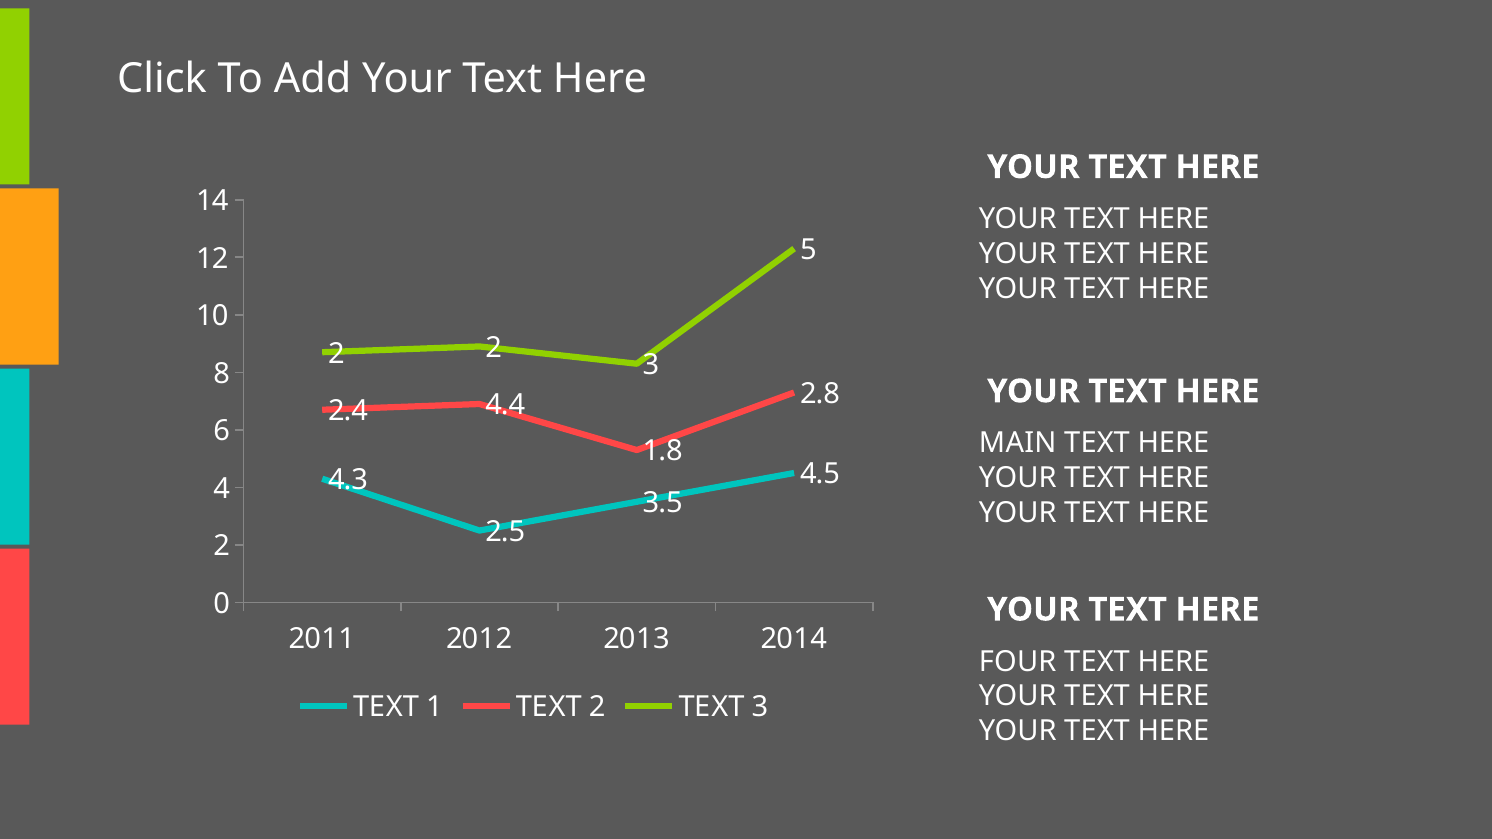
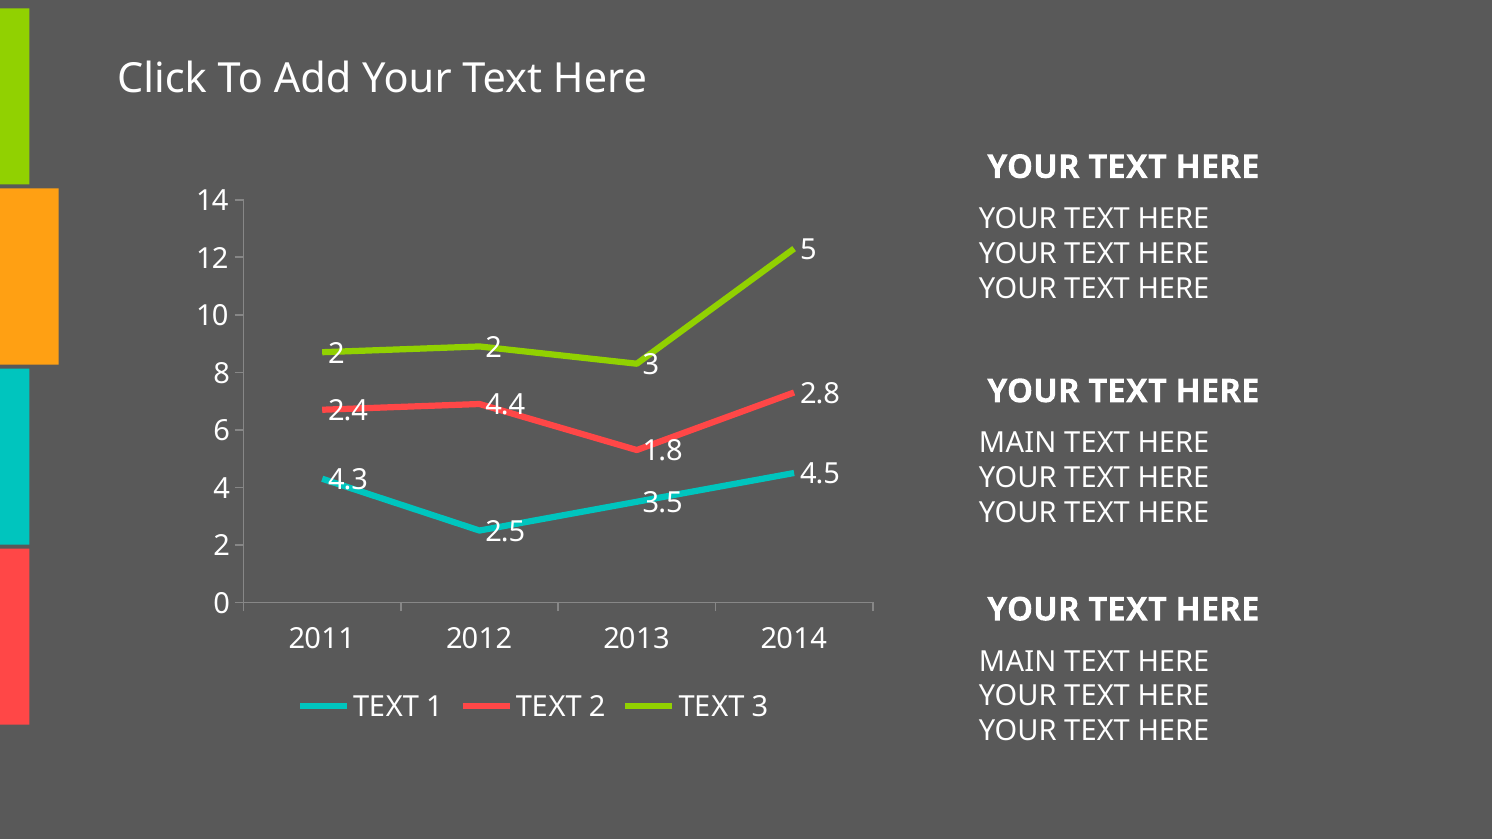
FOUR: FOUR -> MAIN (1018, 662)
